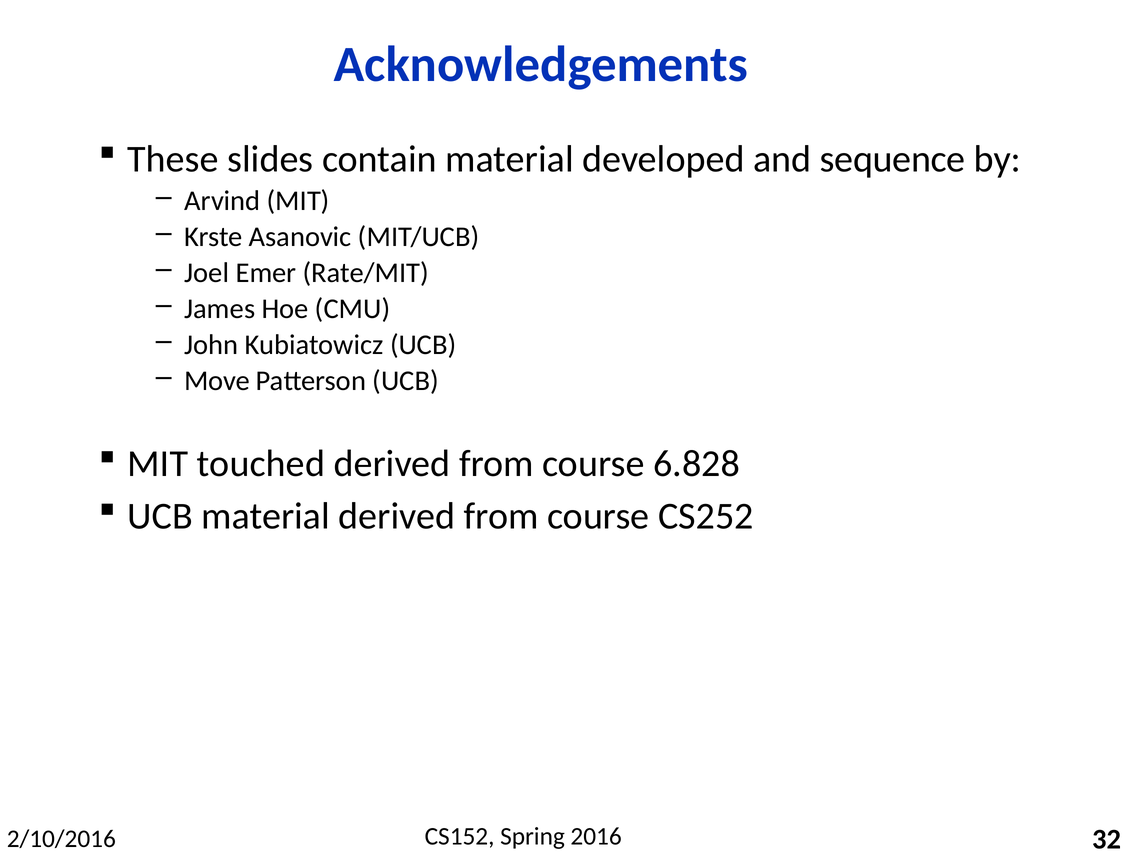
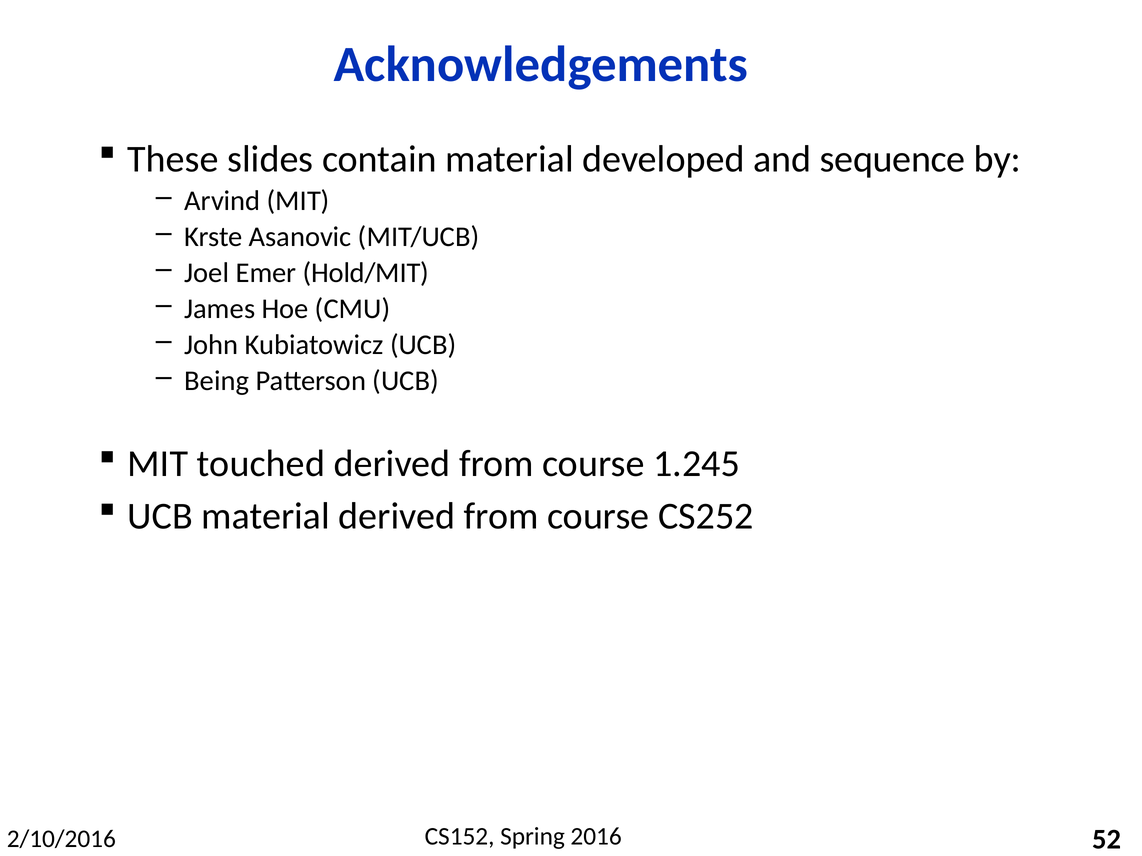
Rate/MIT: Rate/MIT -> Hold/MIT (366, 273)
Move: Move -> Being (217, 381)
6.828: 6.828 -> 1.245 (696, 464)
32: 32 -> 52 (1107, 840)
